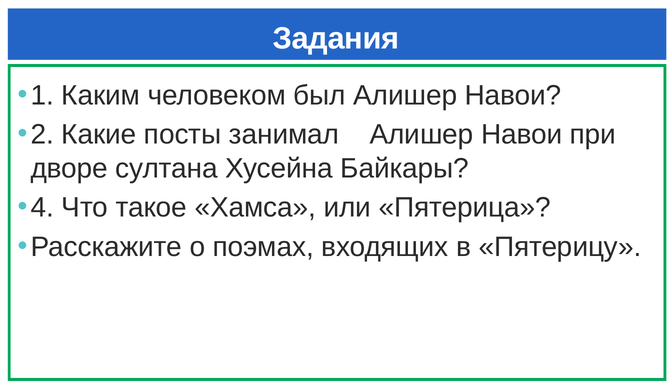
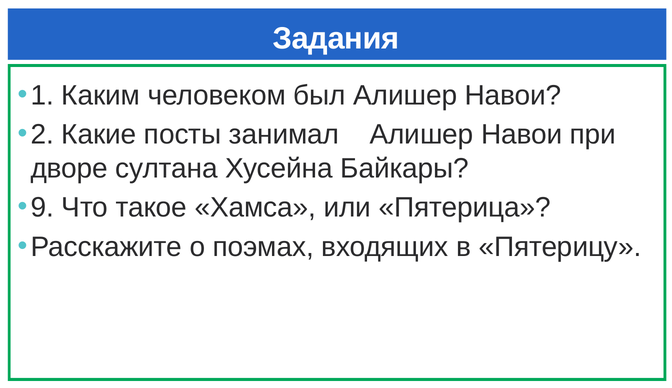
4: 4 -> 9 (42, 208)
